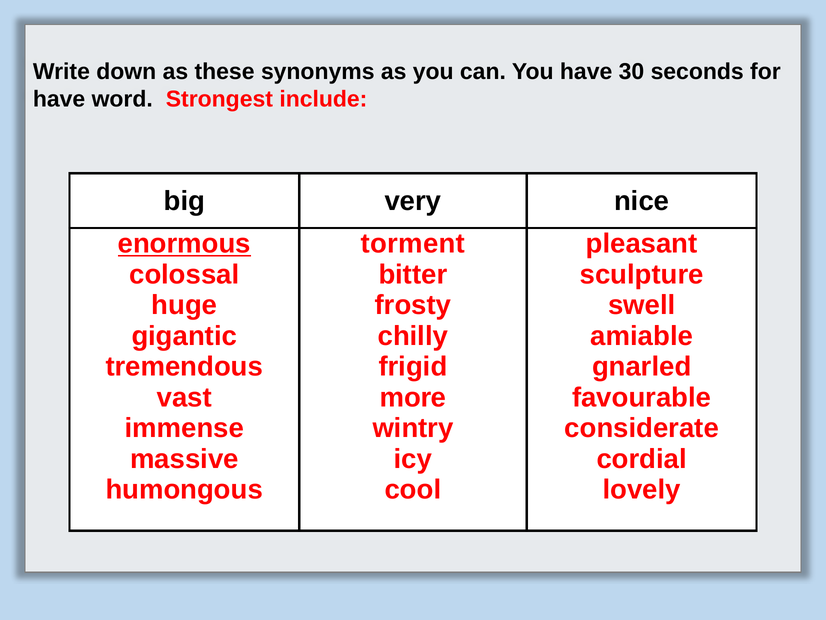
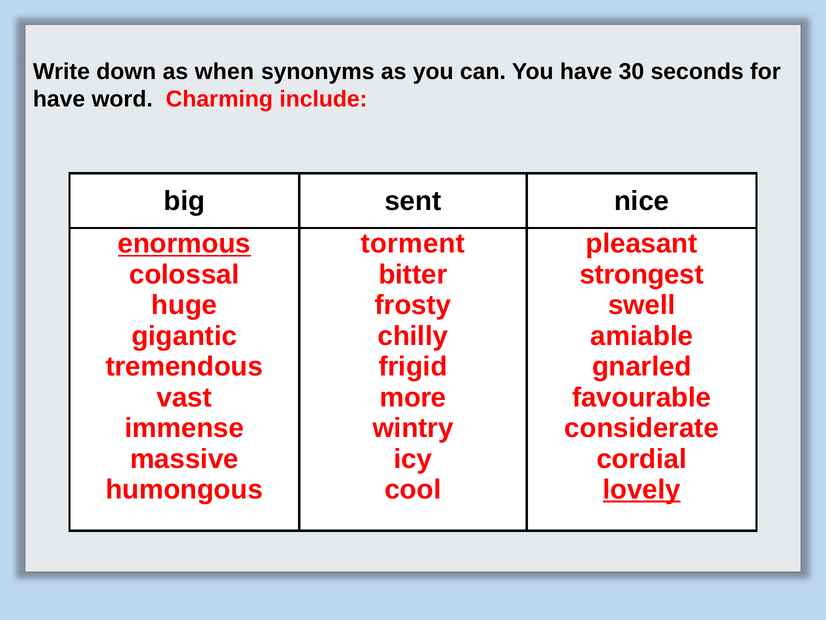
these: these -> when (224, 72)
Strongest: Strongest -> Charming (219, 99)
very: very -> sent (413, 201)
sculpture: sculpture -> strongest (642, 274)
lovely underline: none -> present (642, 489)
